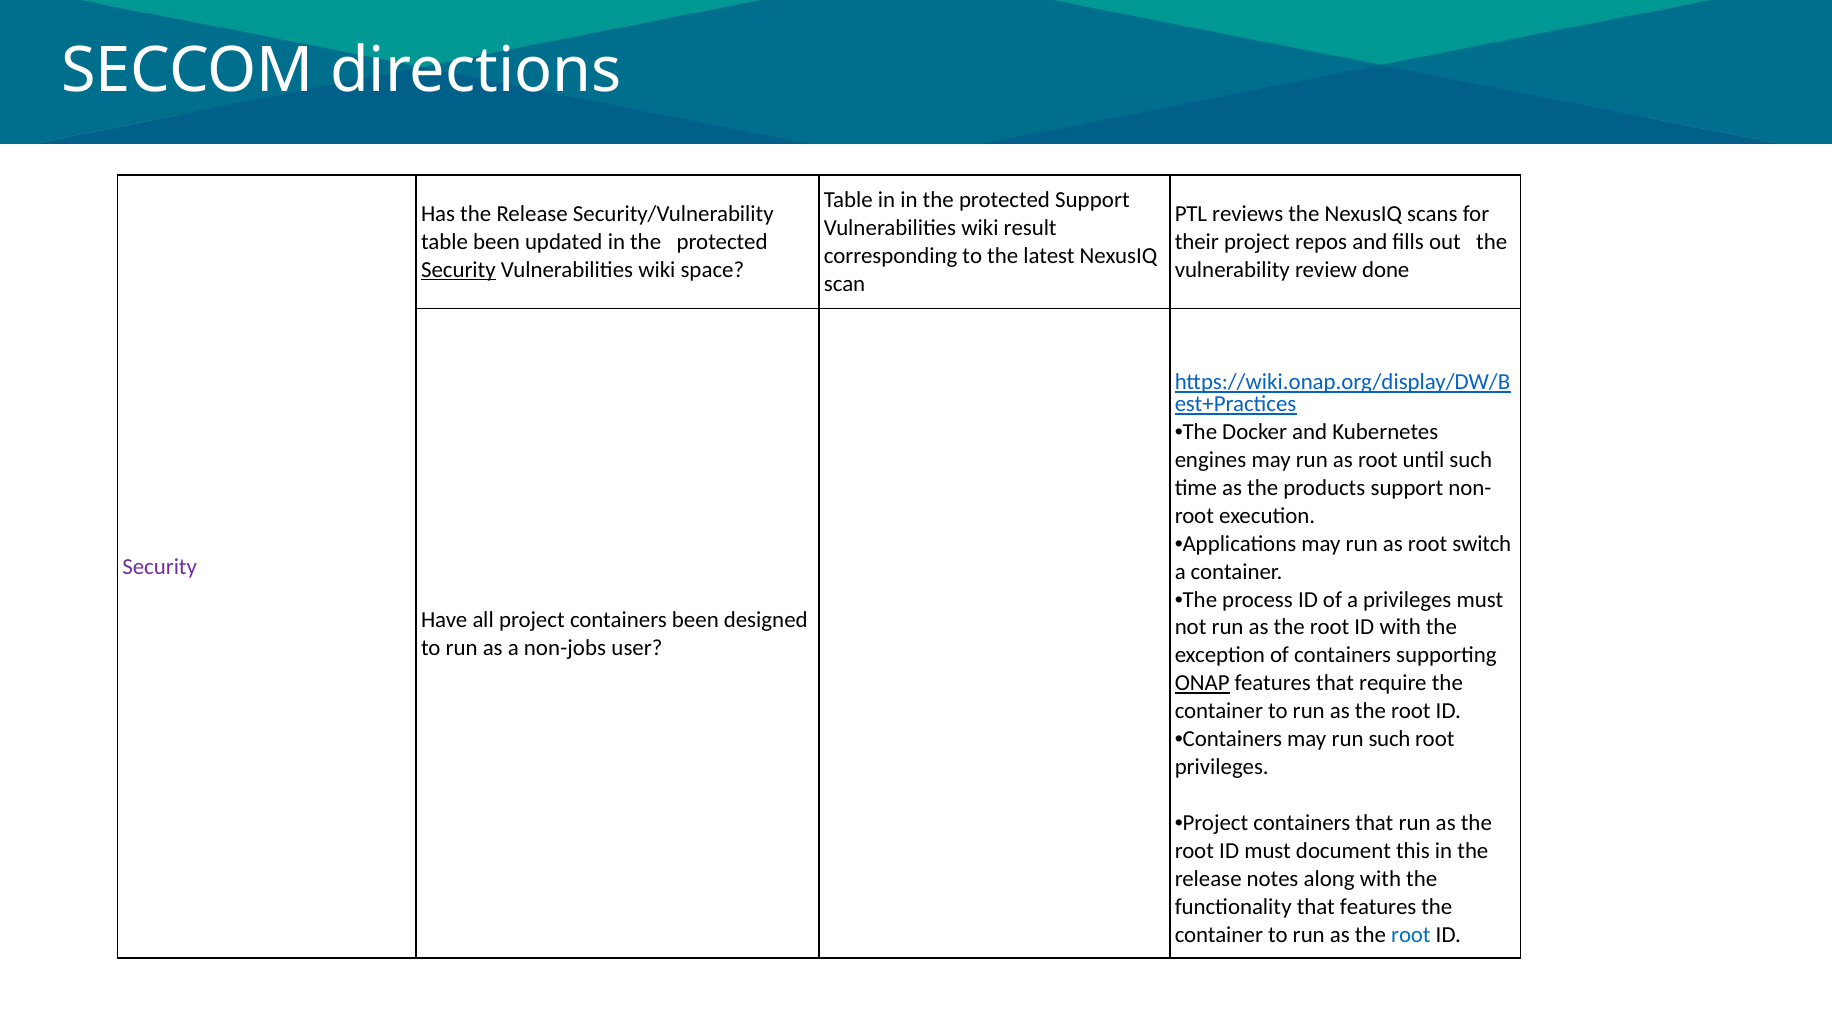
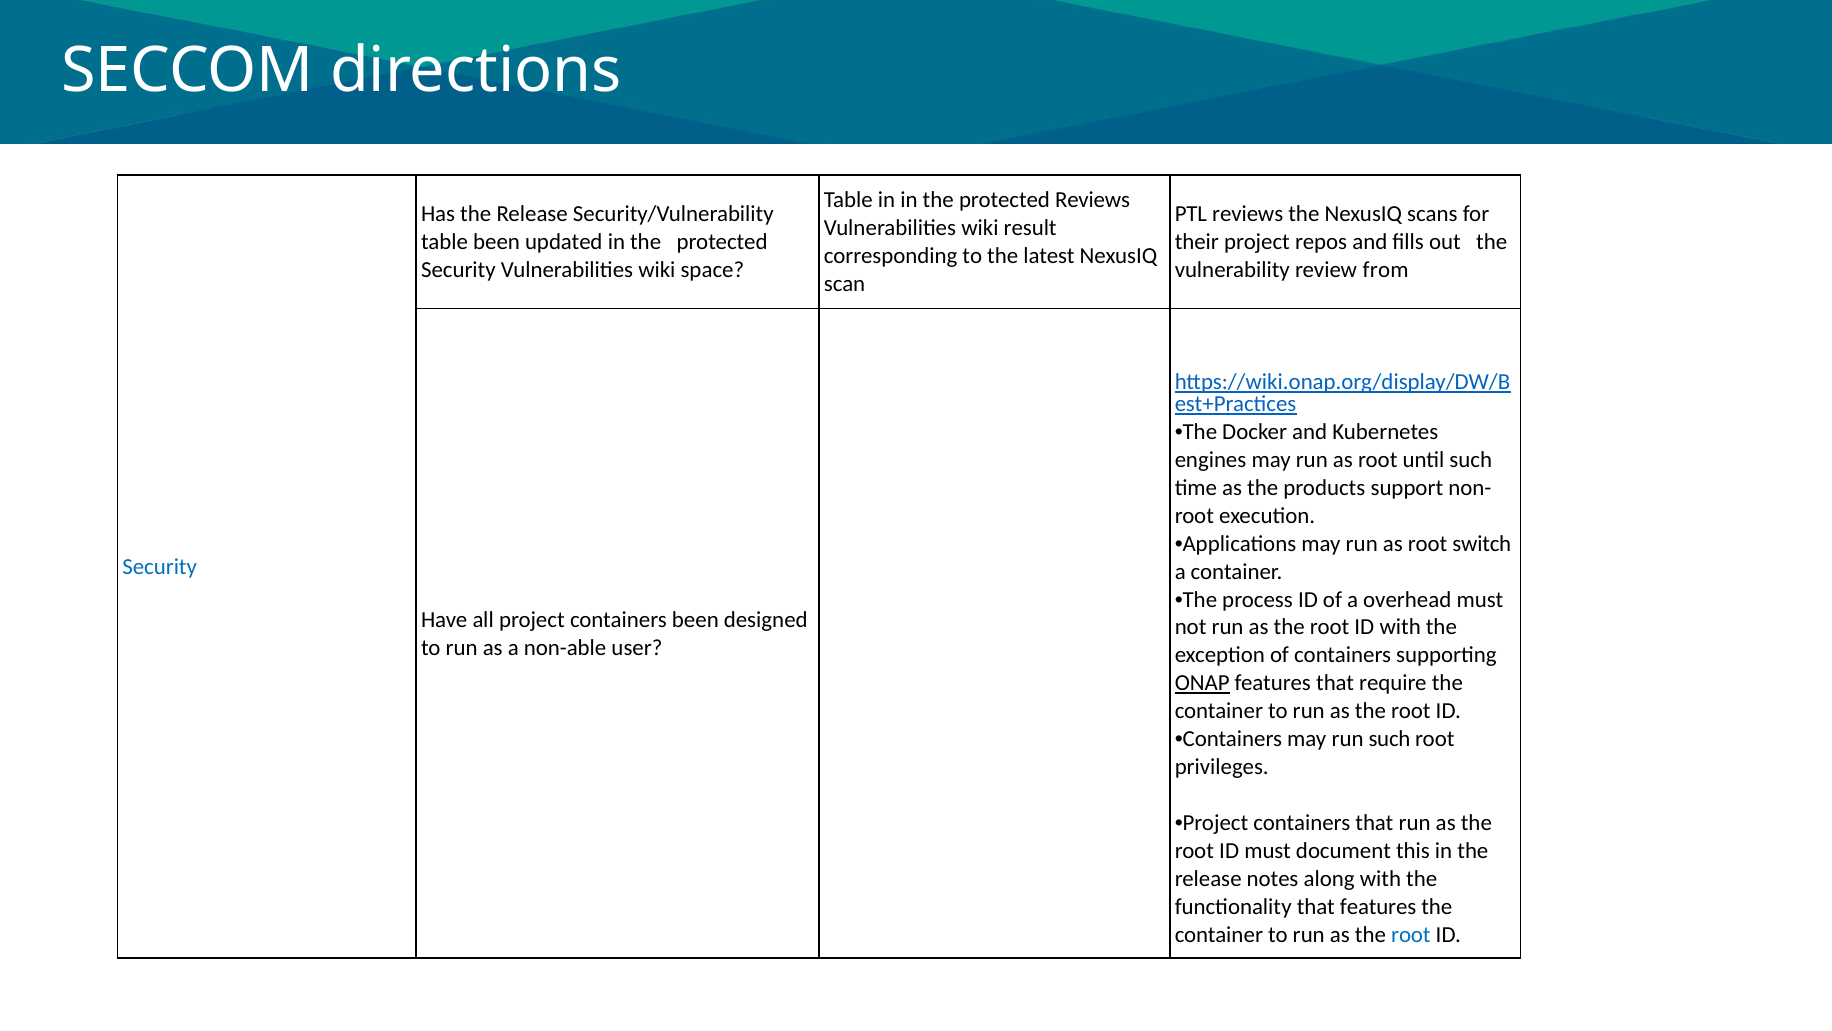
protected Support: Support -> Reviews (1093, 200)
Security underline: present -> none (458, 270)
done: done -> from (1386, 270)
Security colour: purple -> blue (160, 566)
a privileges: privileges -> overhead (1407, 599)
non-jobs: non-jobs -> non-able (565, 647)
